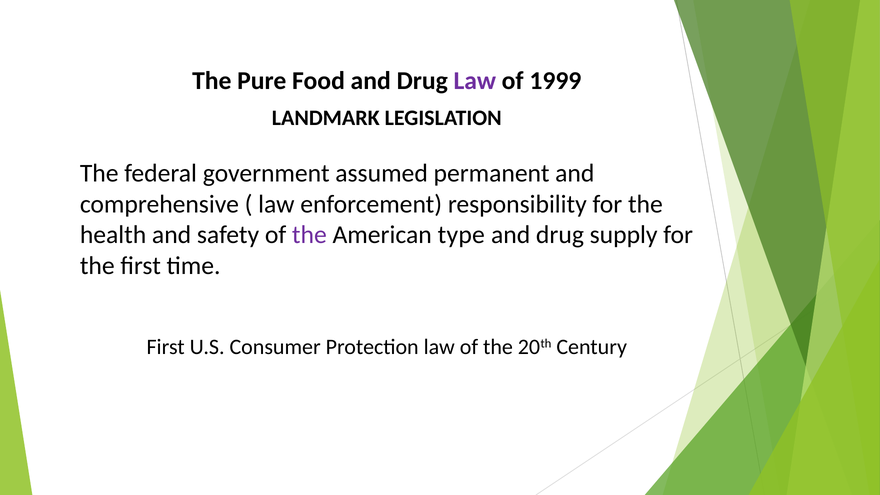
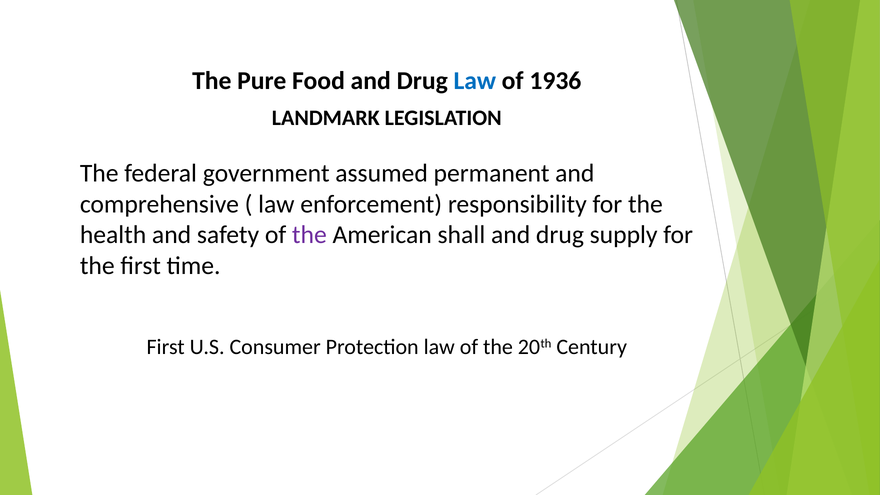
Law colour: purple -> blue (475, 81)
1999: 1999 -> 1936 (555, 81)
type: type -> shall (461, 235)
